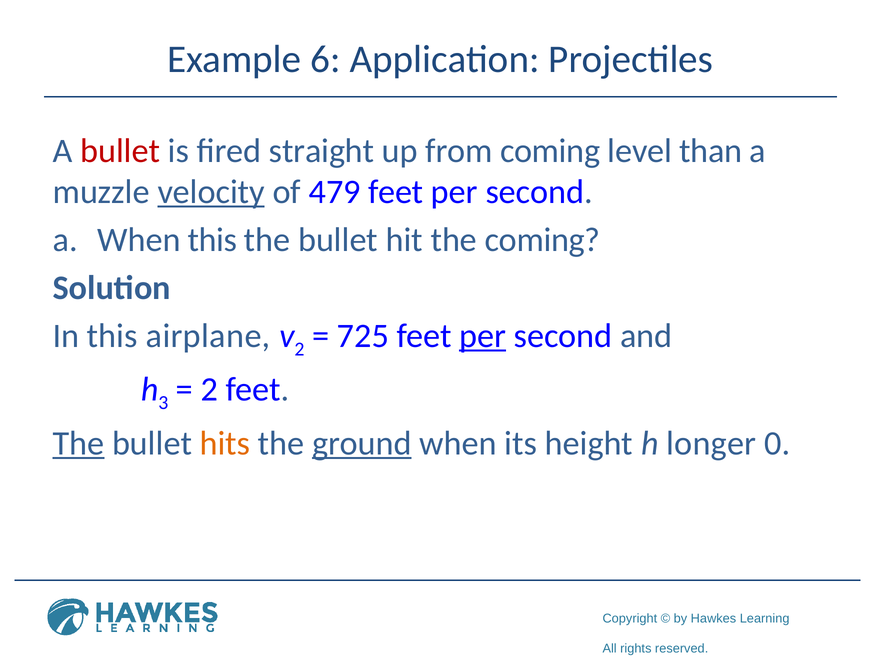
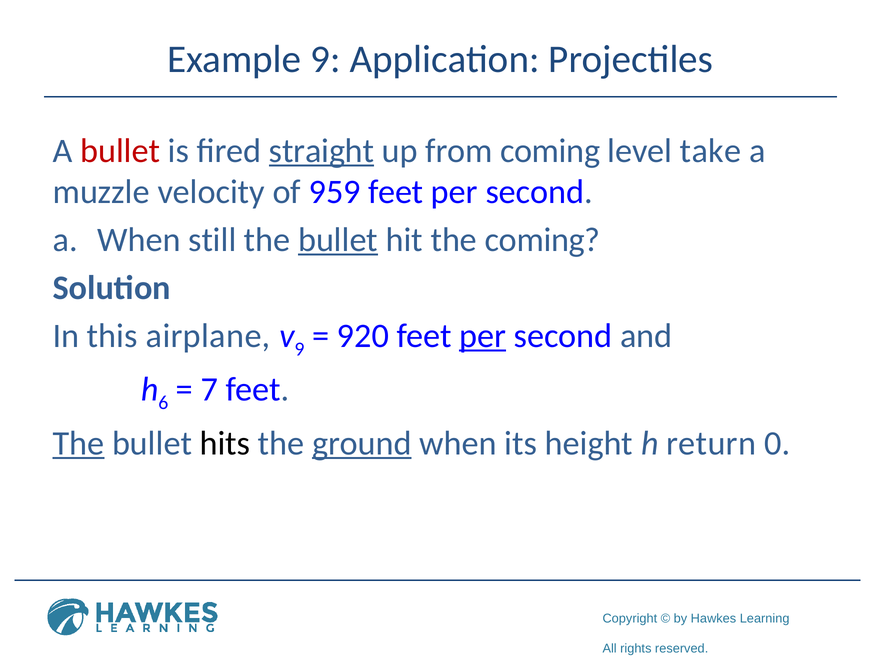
Example 6: 6 -> 9 (325, 59)
straight underline: none -> present (322, 151)
than: than -> take (710, 151)
velocity underline: present -> none (211, 192)
479: 479 -> 959 (335, 192)
When this: this -> still (212, 240)
bullet underline: none -> present (338, 240)
2: 2 -> 9 (299, 349)
725: 725 -> 920 (363, 336)
3: 3 -> 6 (163, 403)
2: 2 -> 7 (209, 389)
hits colour: orange -> black (225, 443)
longer: longer -> return (711, 443)
